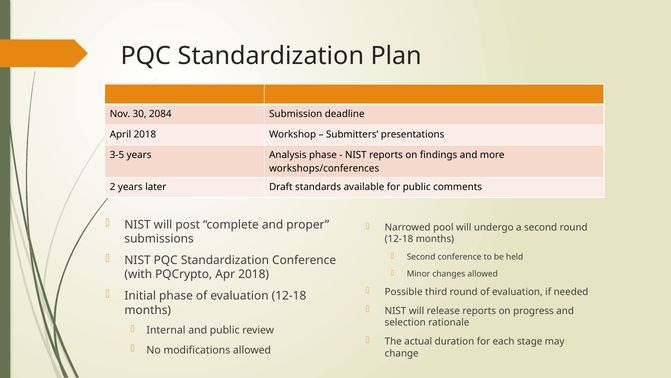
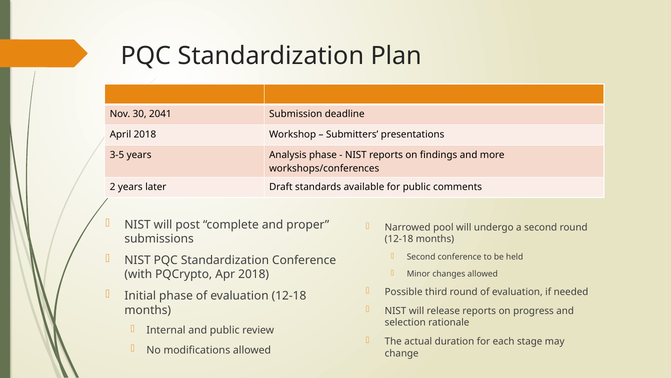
2084: 2084 -> 2041 (160, 114)
